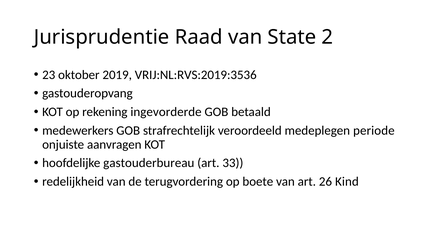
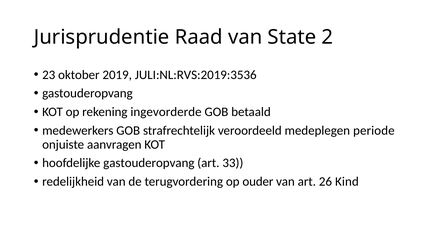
VRIJ:NL:RVS:2019:3536: VRIJ:NL:RVS:2019:3536 -> JULI:NL:RVS:2019:3536 (196, 75)
hoofdelijke gastouderbureau: gastouderbureau -> gastouderopvang (149, 164)
boete: boete -> ouder (258, 182)
